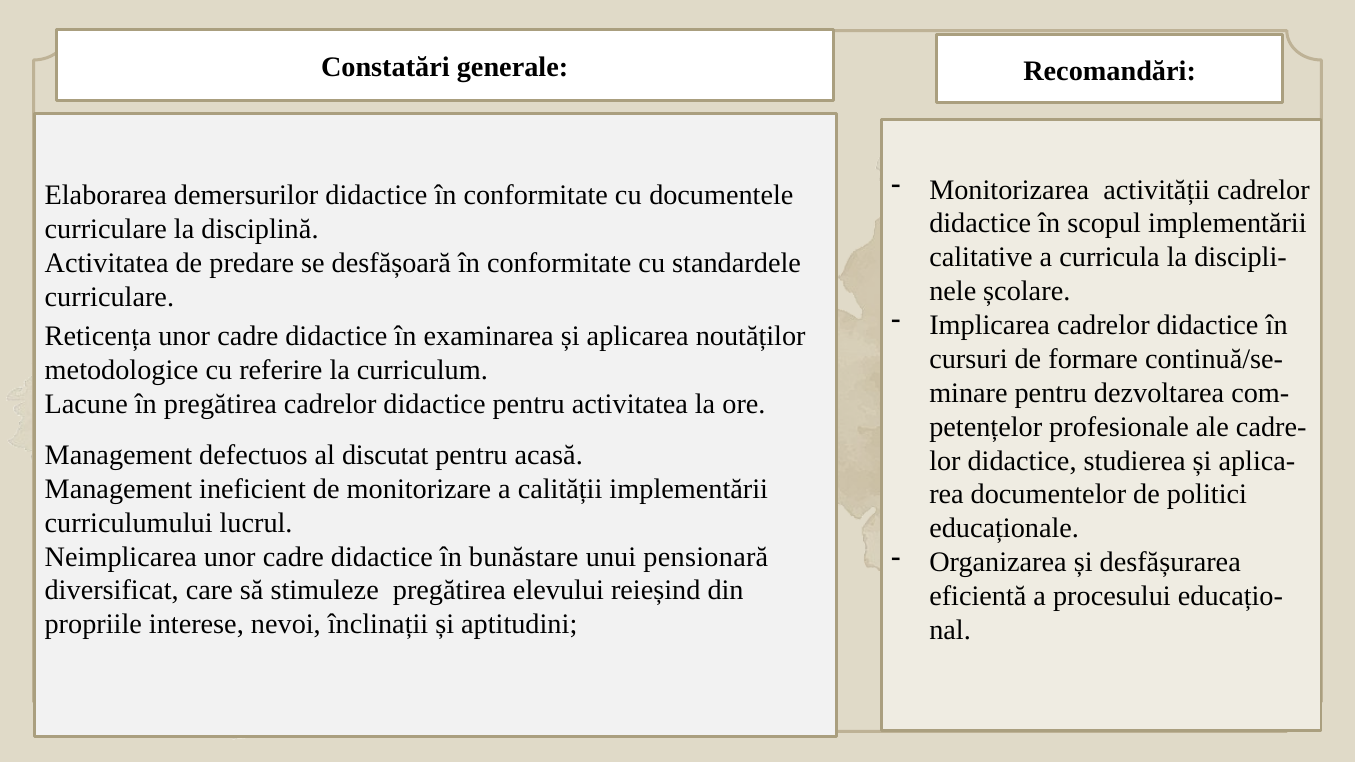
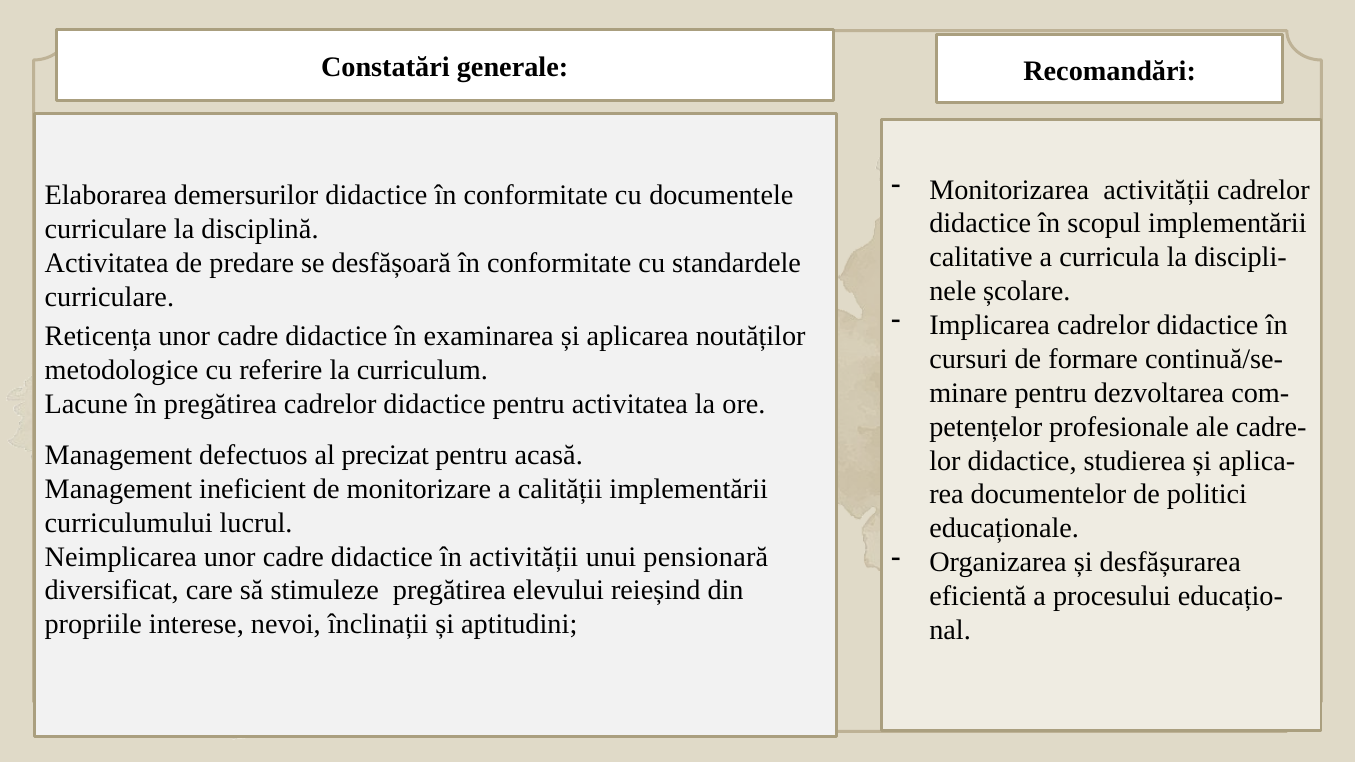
discutat: discutat -> precizat (385, 455)
în bunăstare: bunăstare -> activității (524, 557)
